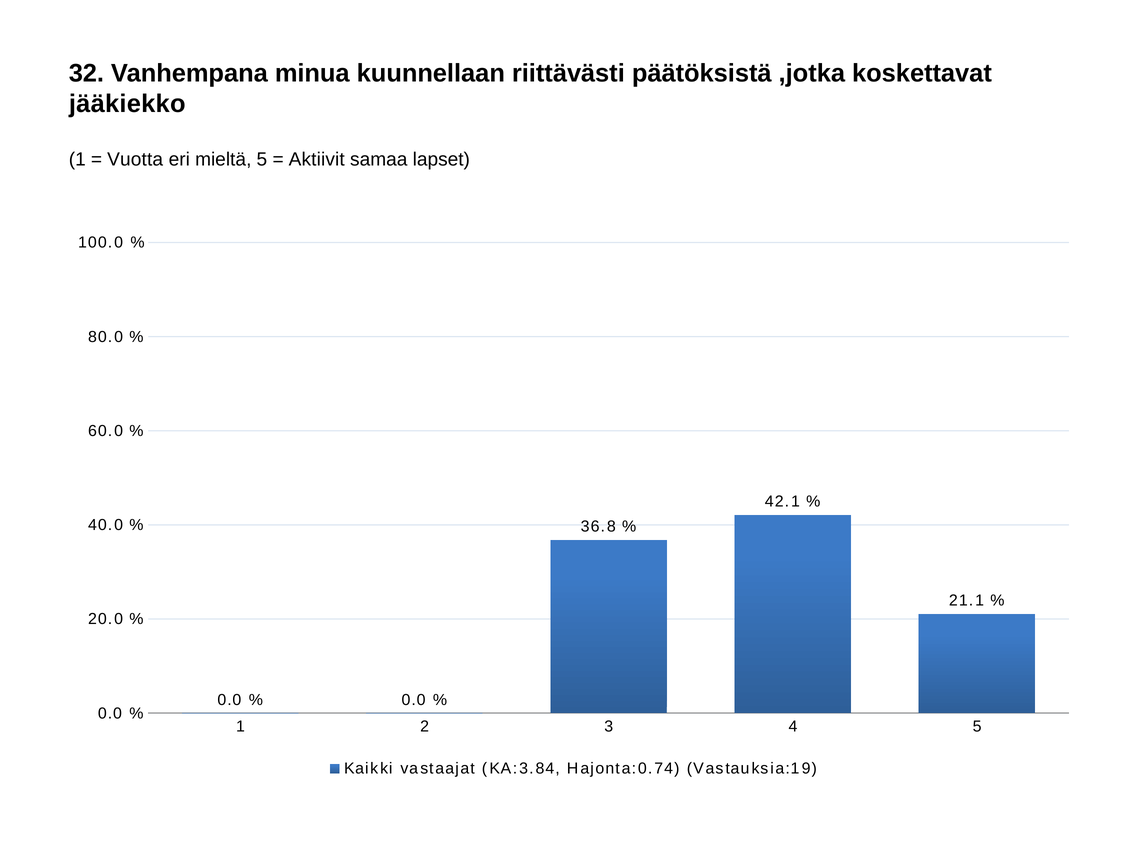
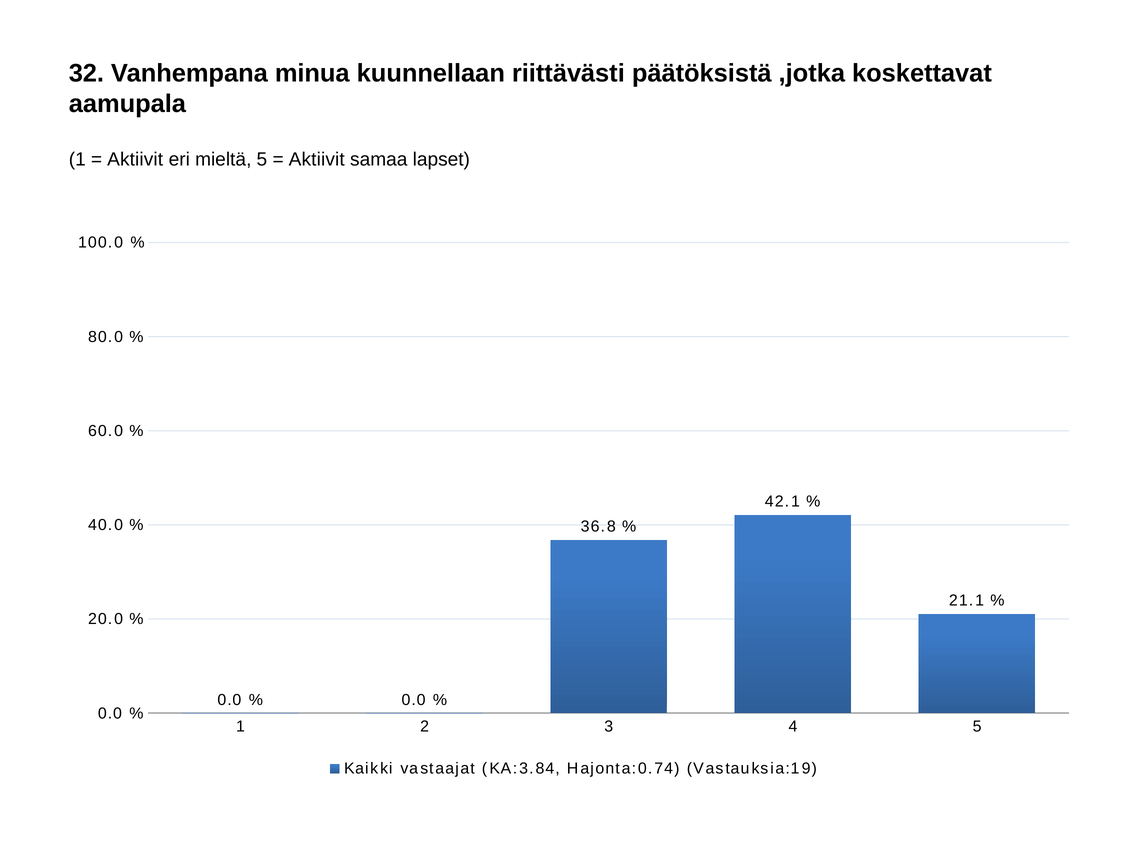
jääkiekko: jääkiekko -> aamupala (127, 104)
Vuotta: Vuotta -> Aktiivit (135, 160)
